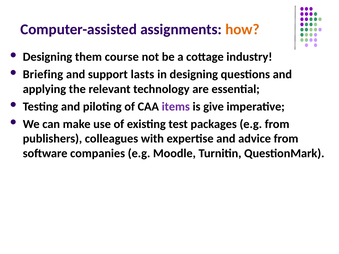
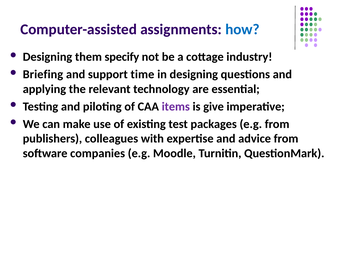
how colour: orange -> blue (242, 29)
course: course -> specify (122, 57)
lasts: lasts -> time (142, 74)
